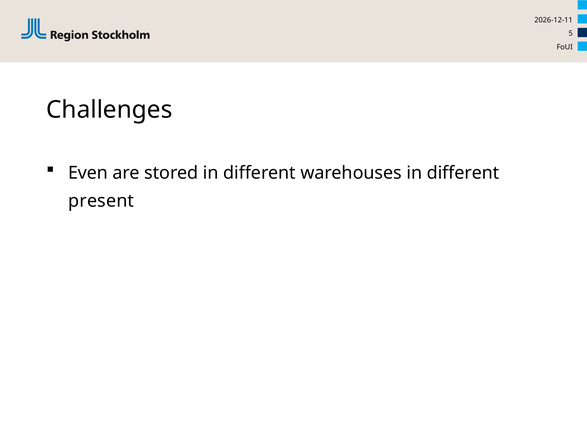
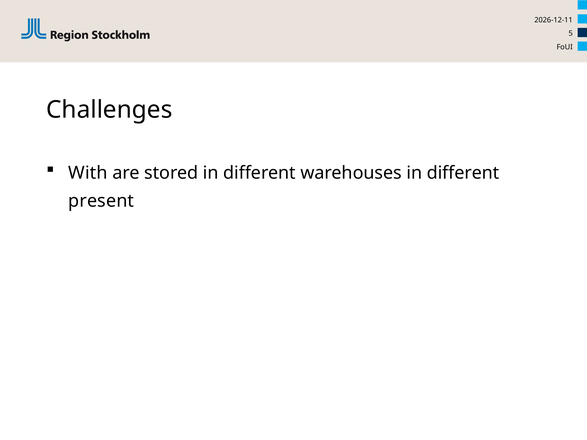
Even: Even -> With (88, 173)
